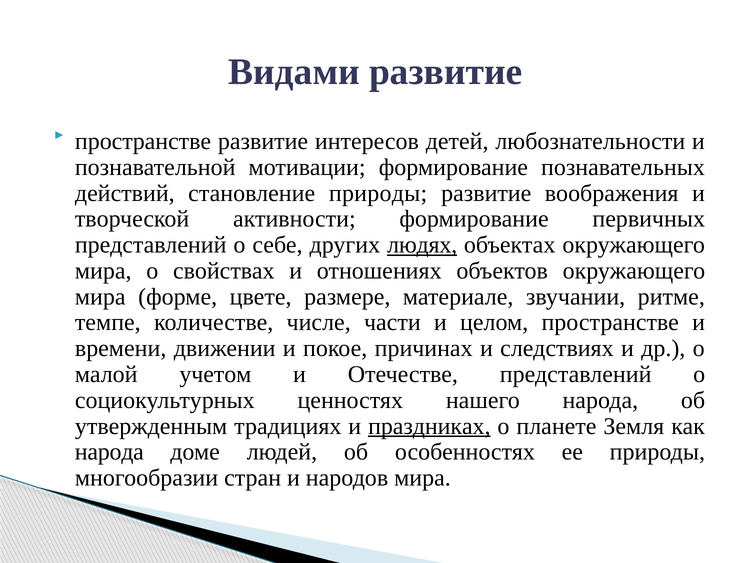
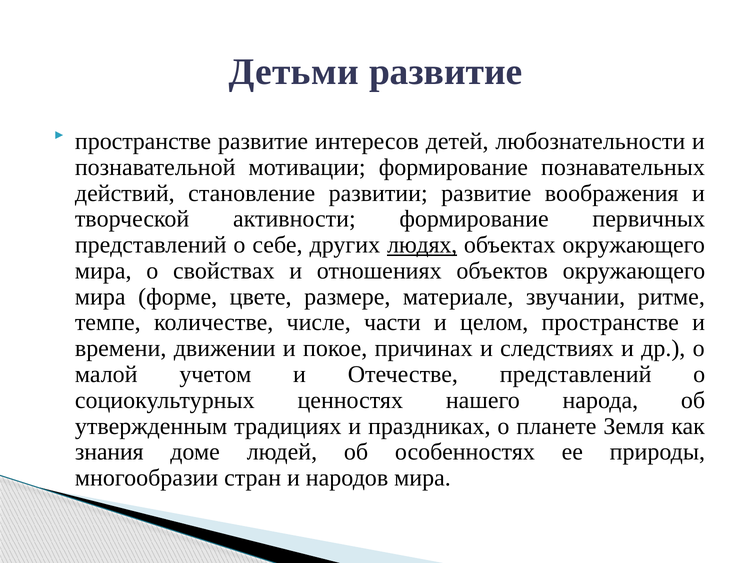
Видами: Видами -> Детьми (294, 72)
становление природы: природы -> развитии (378, 193)
праздниках underline: present -> none (429, 426)
народа: народа -> знания (109, 452)
